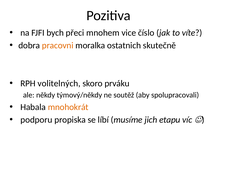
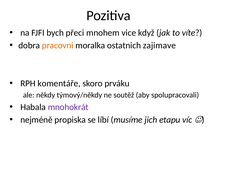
číslo: číslo -> když (146, 33)
skutečně: skutečně -> zajimave (159, 45)
volitelných: volitelných -> komentáře (59, 83)
mnohokrát colour: orange -> purple (68, 107)
podporu: podporu -> nejméně (36, 120)
